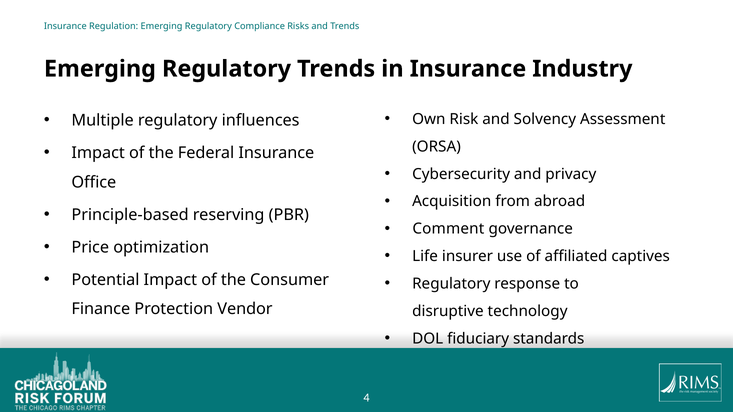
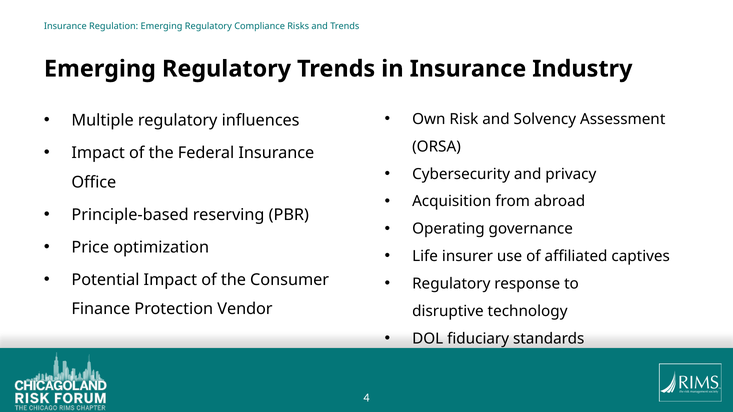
Comment: Comment -> Operating (448, 229)
